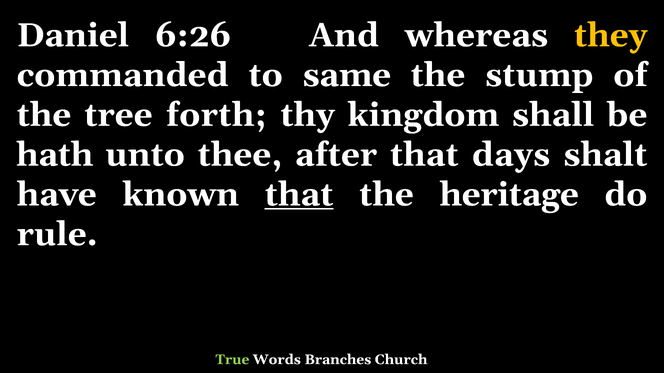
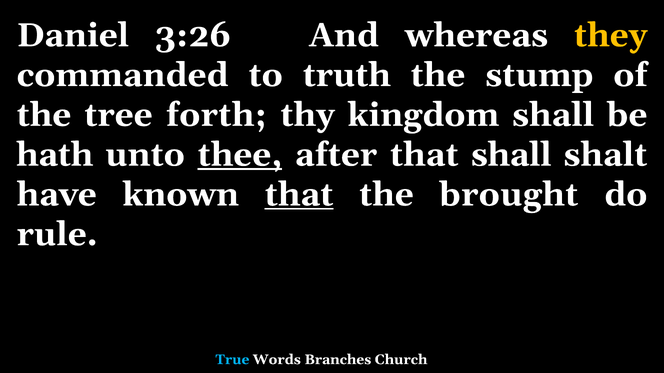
6:26: 6:26 -> 3:26 (193, 35)
same: same -> truth (347, 75)
thee underline: none -> present (240, 155)
that days: days -> shall (511, 155)
heritage: heritage -> brought (509, 195)
True colour: light green -> light blue (232, 360)
